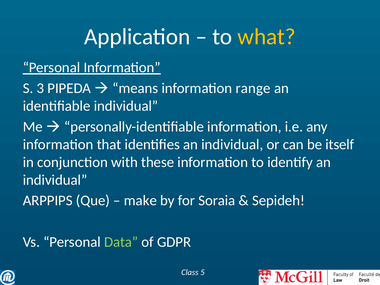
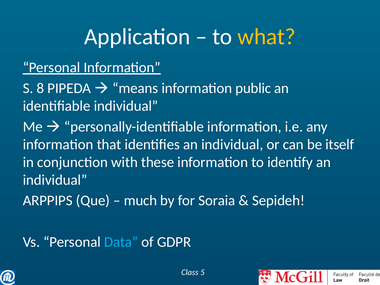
3: 3 -> 8 (40, 88)
range: range -> public (253, 88)
make: make -> much (141, 201)
Data colour: light green -> light blue (121, 242)
